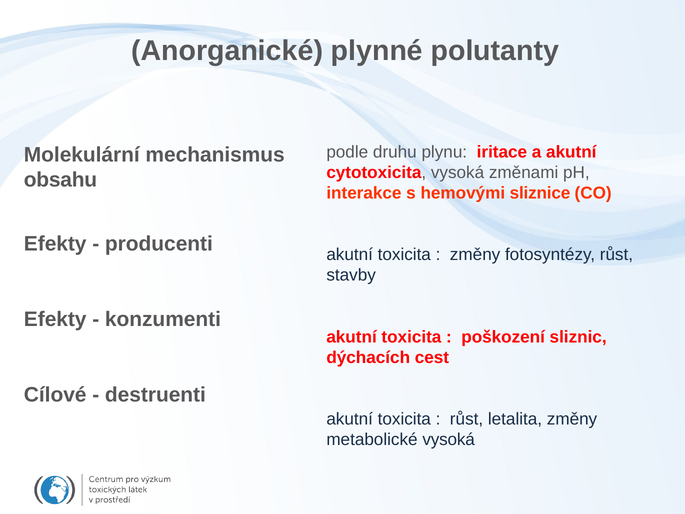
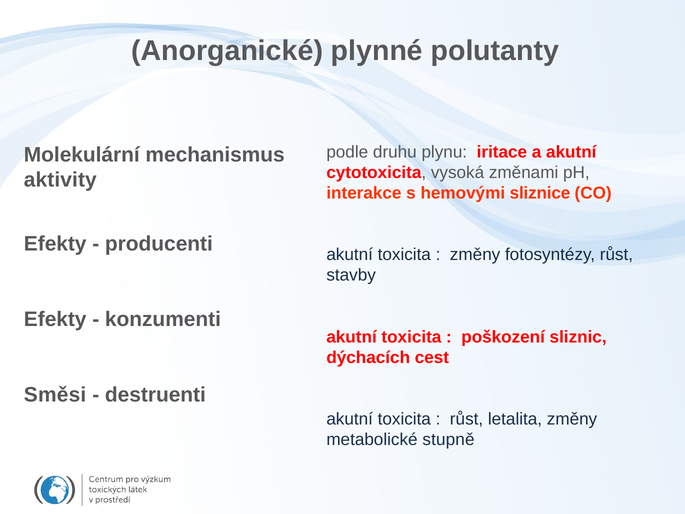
obsahu: obsahu -> aktivity (60, 180)
Cílové: Cílové -> Směsi (55, 395)
metabolické vysoká: vysoká -> stupně (448, 440)
